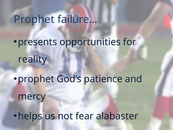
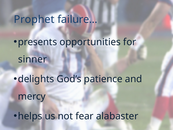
reality: reality -> sinner (32, 59)
prophet: prophet -> delights (36, 79)
